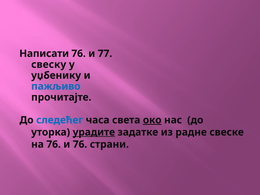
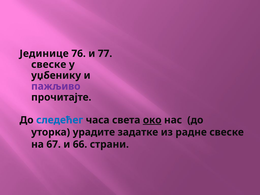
Написати: Написати -> Јединице (44, 54)
свеску: свеску -> свеске (49, 64)
пажљиво colour: blue -> purple (56, 86)
урадите underline: present -> none (94, 132)
на 76: 76 -> 67 (54, 144)
и 76: 76 -> 66 (80, 144)
